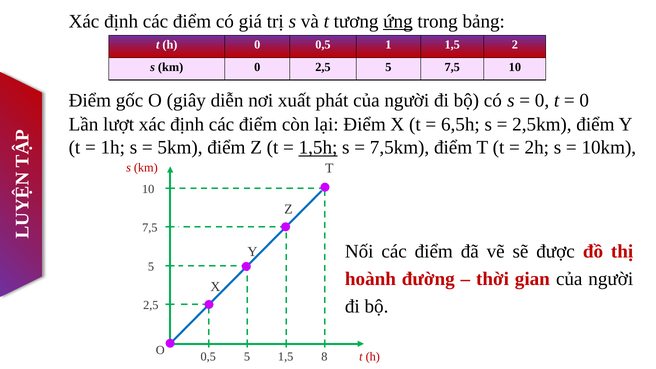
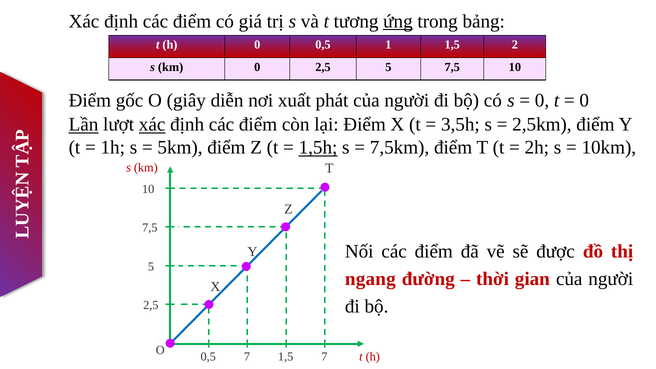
Lần underline: none -> present (84, 125)
xác underline: none -> present (152, 125)
6,5h: 6,5h -> 3,5h (460, 125)
hoành: hoành -> ngang (370, 279)
0,5 5: 5 -> 7 (247, 357)
1,5 8: 8 -> 7 (324, 357)
